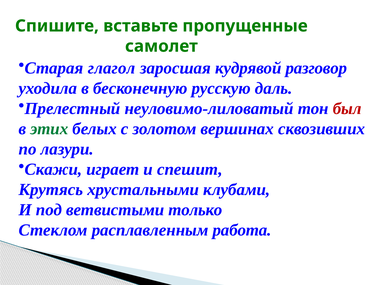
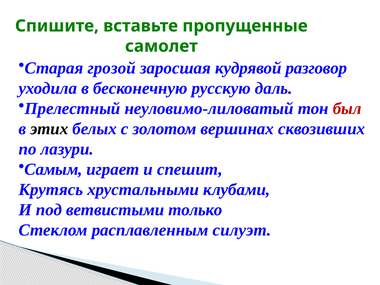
глагол: глагол -> грозой (112, 68)
этих colour: green -> black (49, 129)
Скажи: Скажи -> Самым (53, 169)
работа: работа -> силуэт (242, 230)
